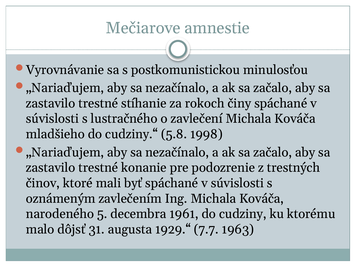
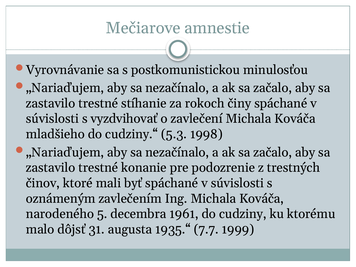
lustračného: lustračného -> vyzdvihovať (124, 119)
5.8: 5.8 -> 5.3 (174, 134)
1929.“: 1929.“ -> 1935.“ (173, 229)
1963: 1963 -> 1999 (238, 229)
